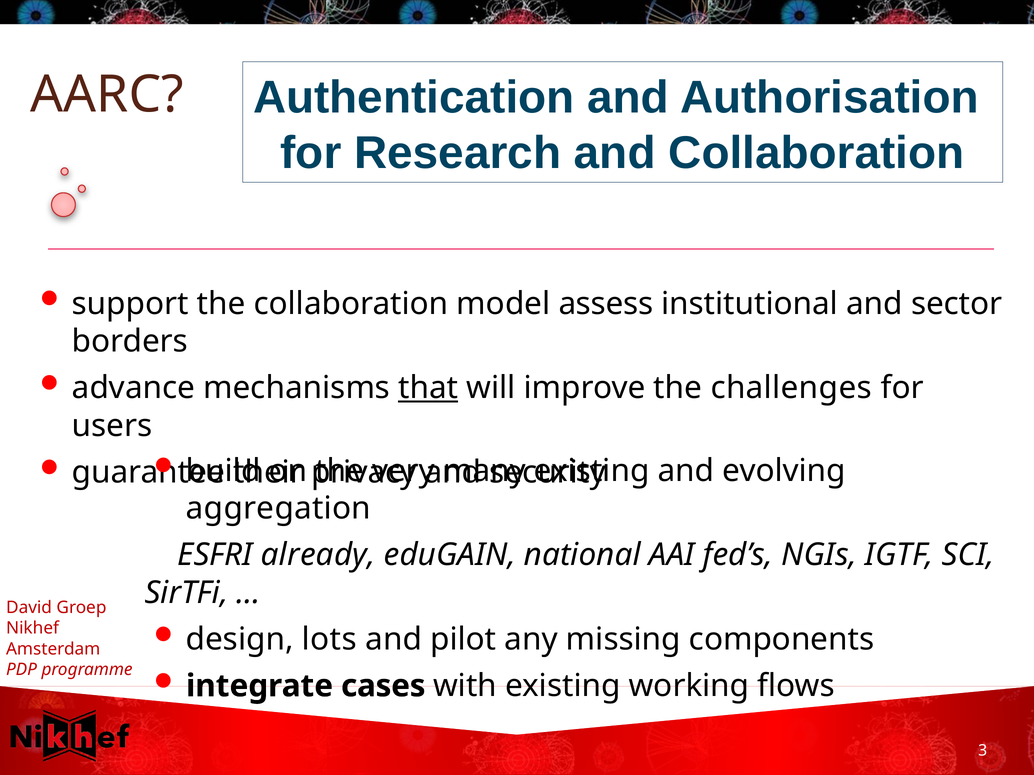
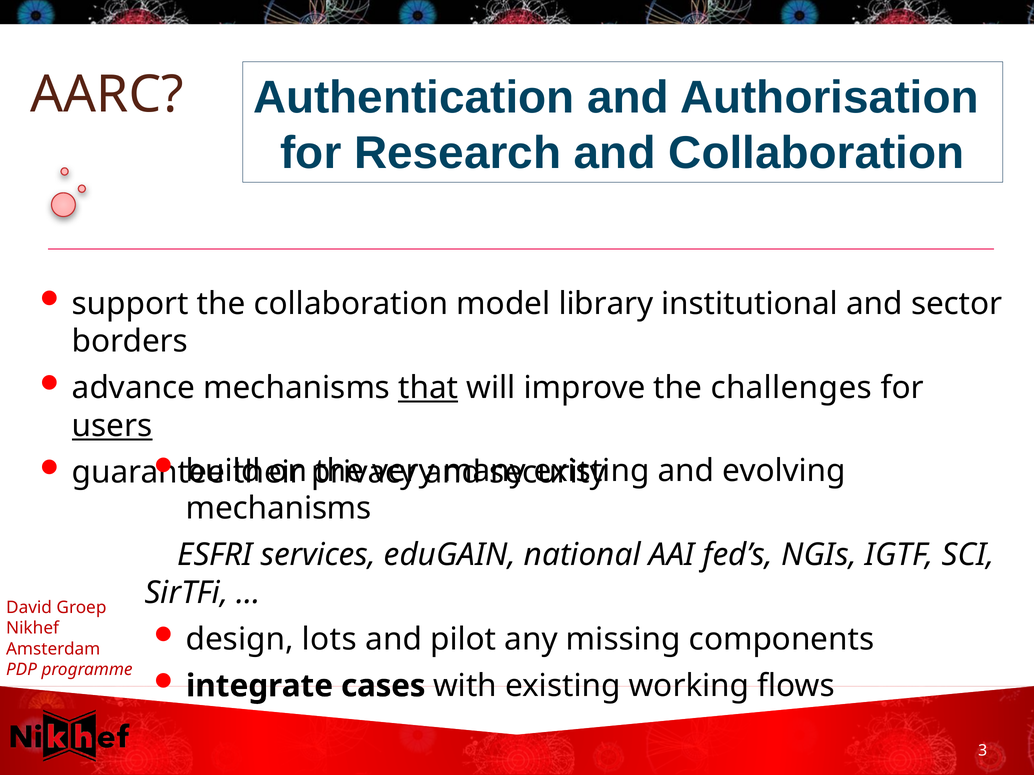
assess: assess -> library (606, 304)
users underline: none -> present (112, 426)
aggregation: aggregation -> mechanisms (279, 509)
already: already -> services (318, 555)
